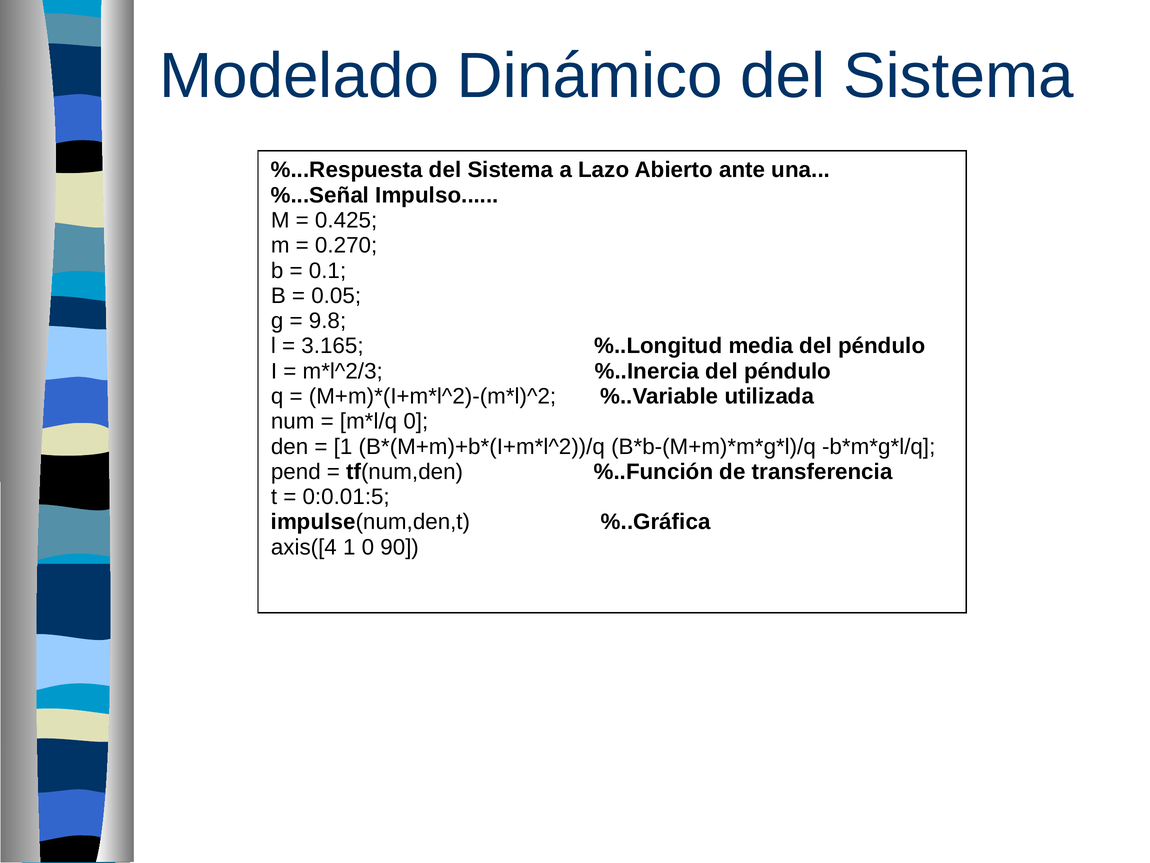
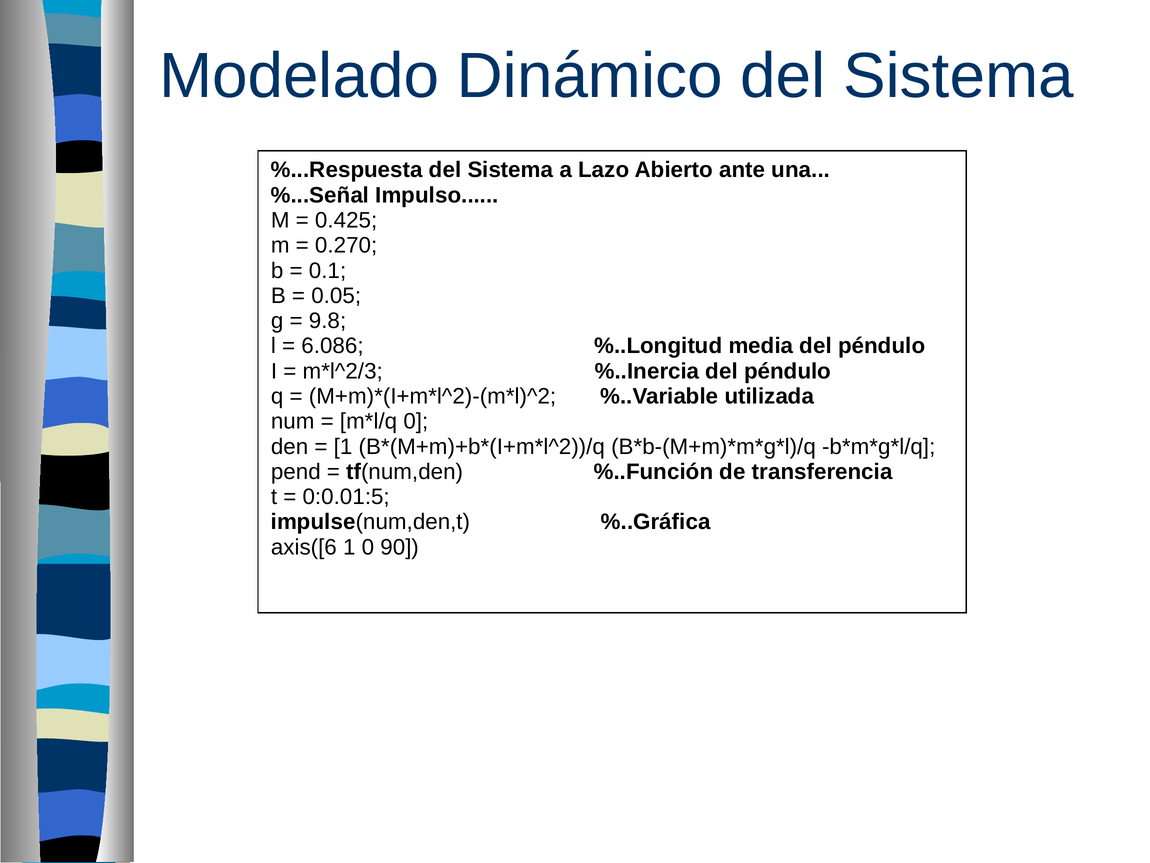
3.165: 3.165 -> 6.086 (332, 346)
axis([4: axis([4 -> axis([6 (304, 547)
